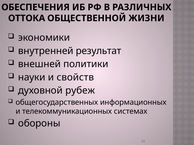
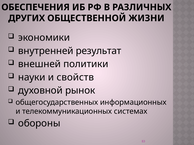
ОТТОКА: ОТТОКА -> ДРУГИХ (27, 18)
рубеж: рубеж -> рынок (80, 91)
